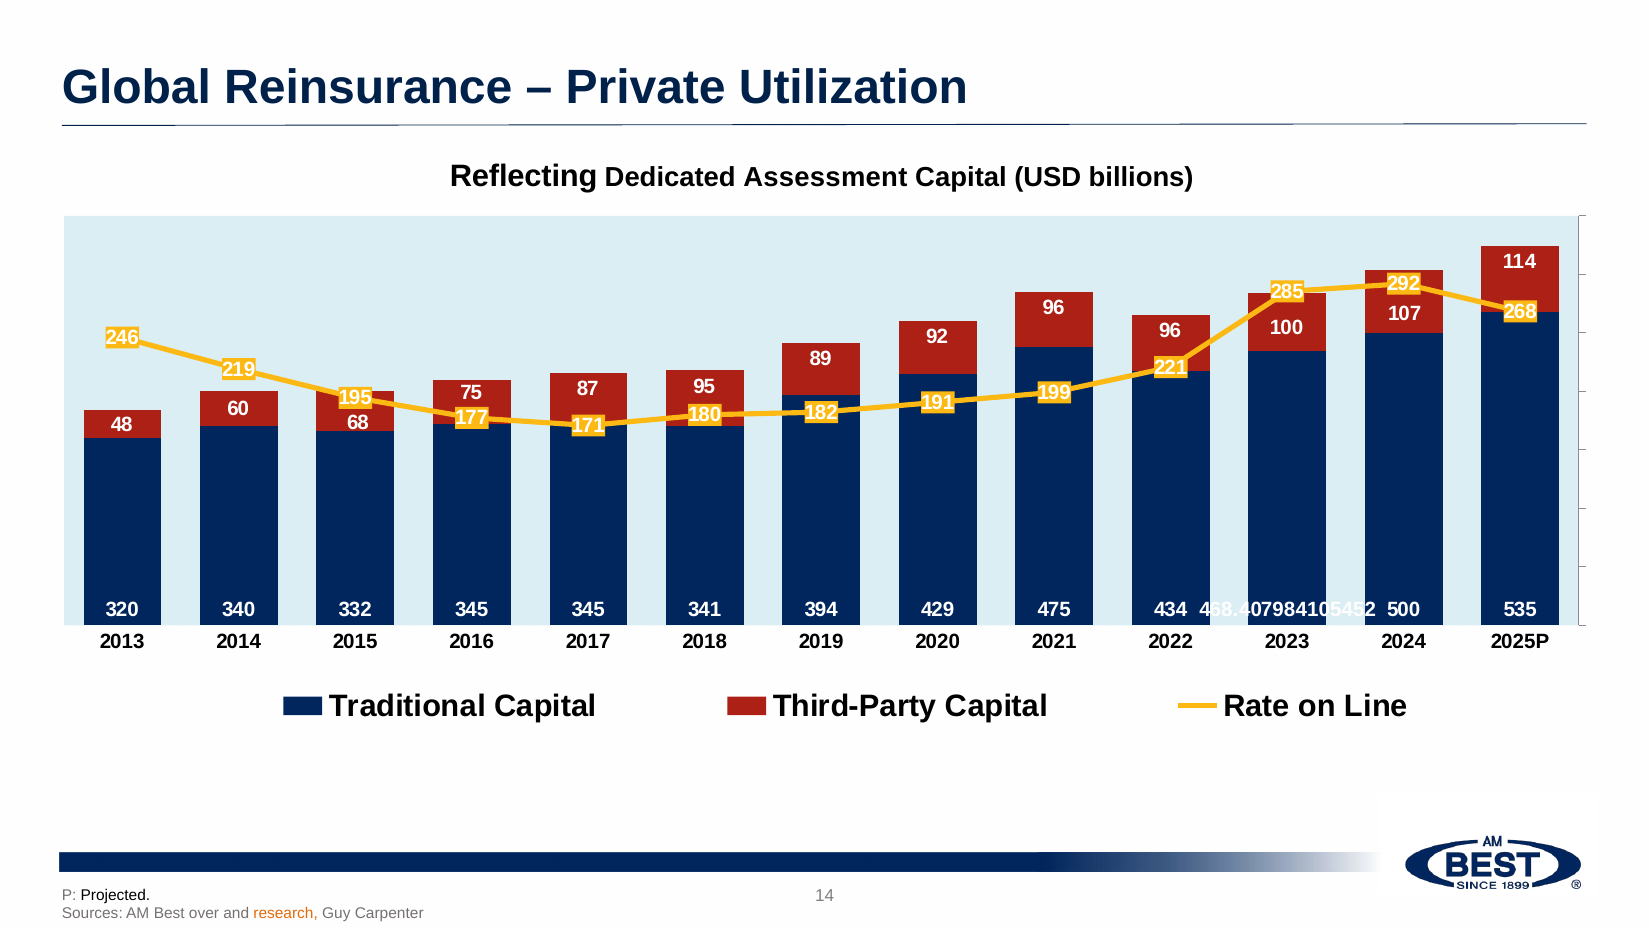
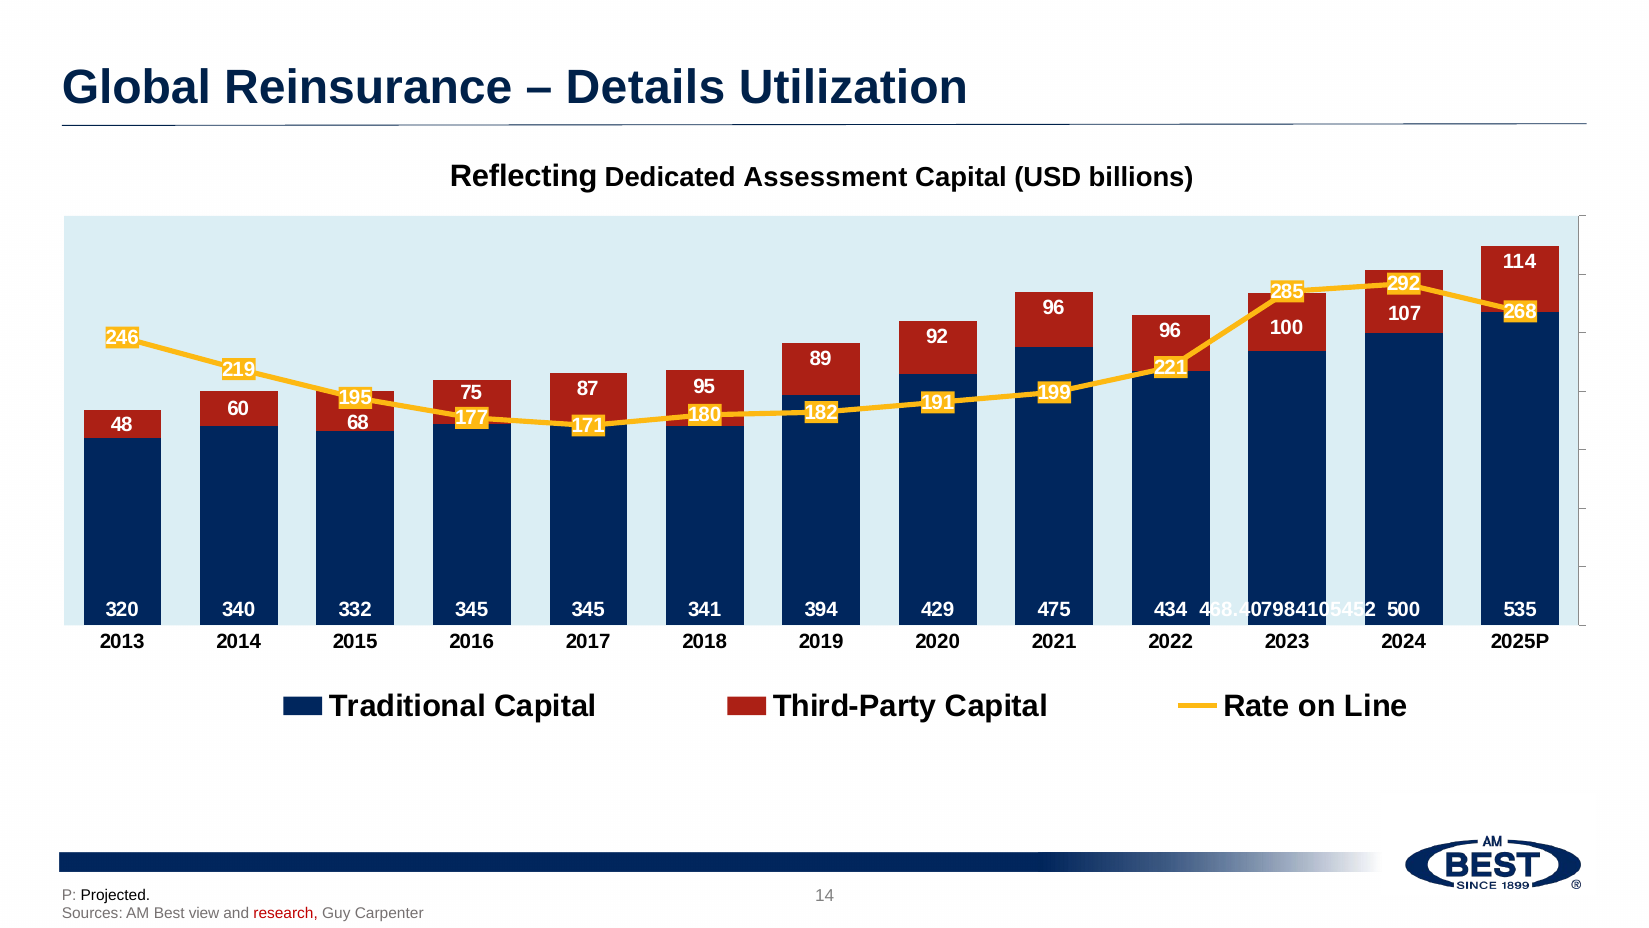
Private: Private -> Details (645, 88)
over: over -> view (204, 913)
research colour: orange -> red (286, 913)
